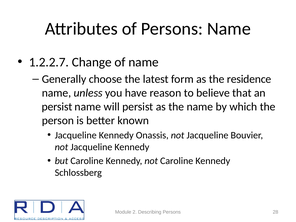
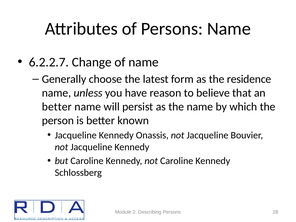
1.2.2.7: 1.2.2.7 -> 6.2.2.7 (49, 62)
persist: persist -> better (57, 107)
